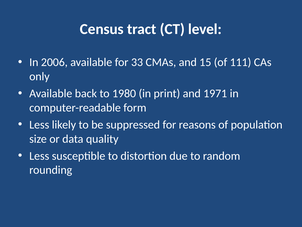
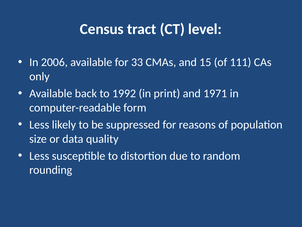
1980: 1980 -> 1992 (124, 93)
